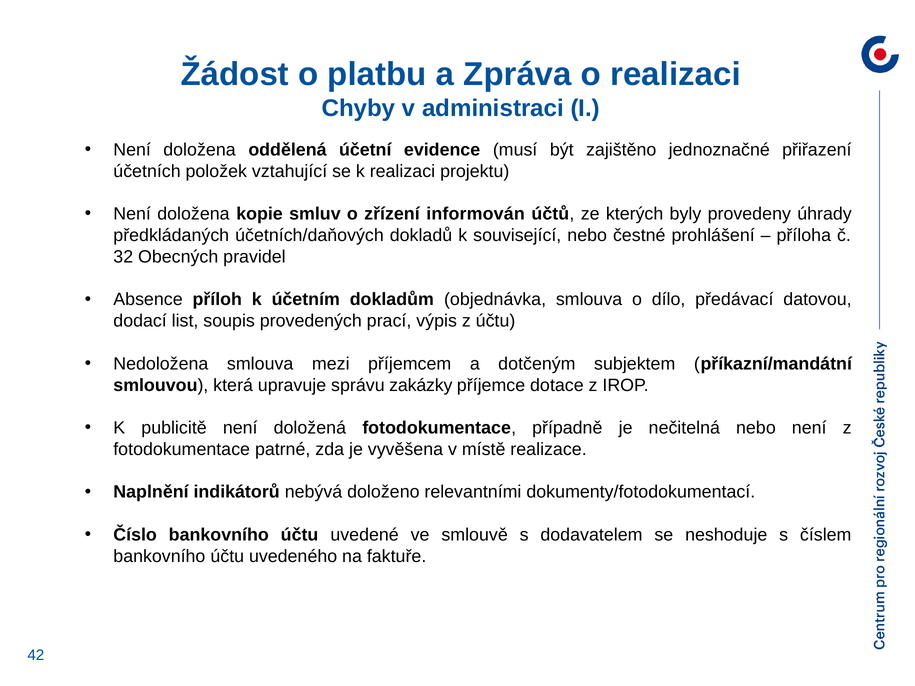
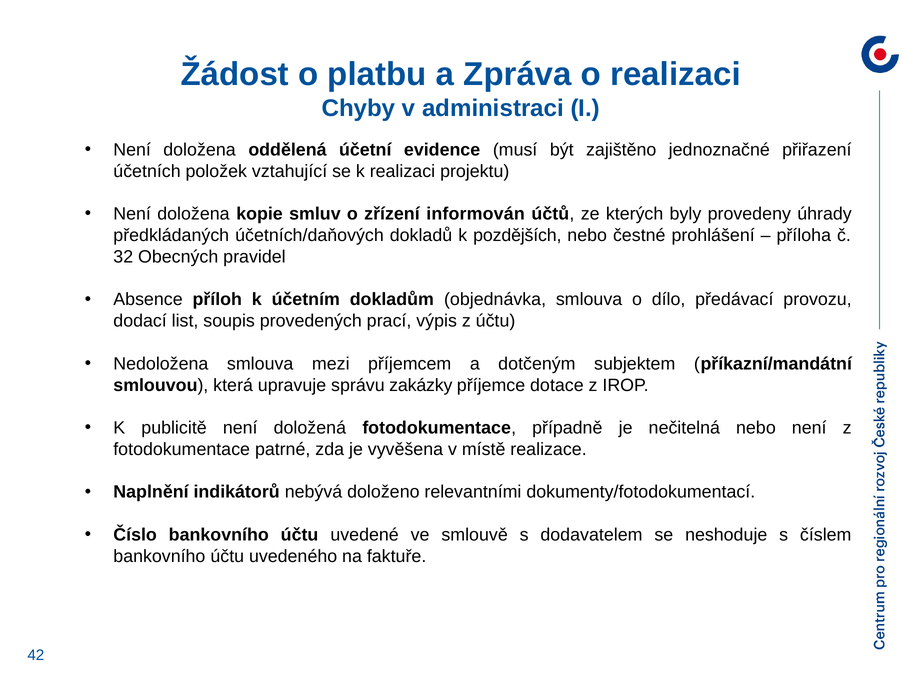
související: související -> pozdějších (517, 235)
datovou: datovou -> provozu (817, 300)
